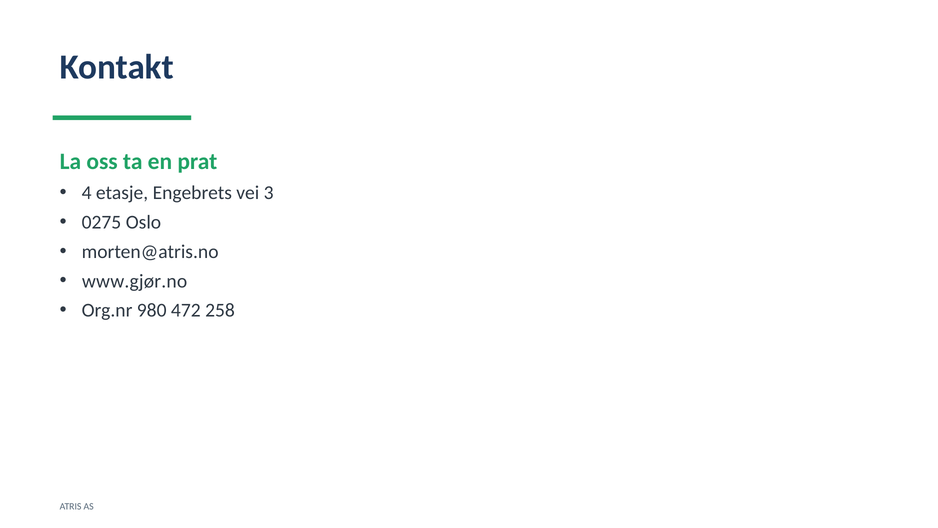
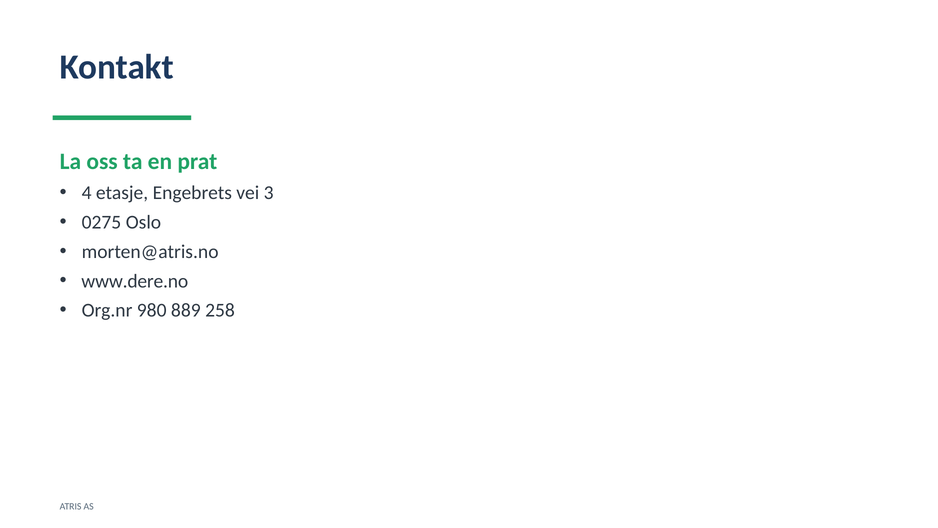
www.gjør.no: www.gjør.no -> www.dere.no (135, 281)
472: 472 -> 889 (186, 310)
